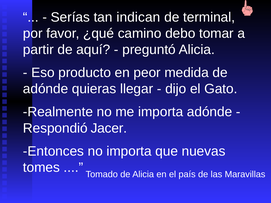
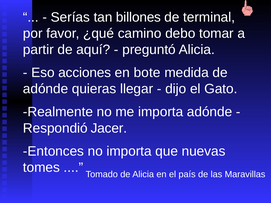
indican: indican -> billones (138, 17)
producto: producto -> acciones (85, 73)
peor: peor -> bote (147, 73)
